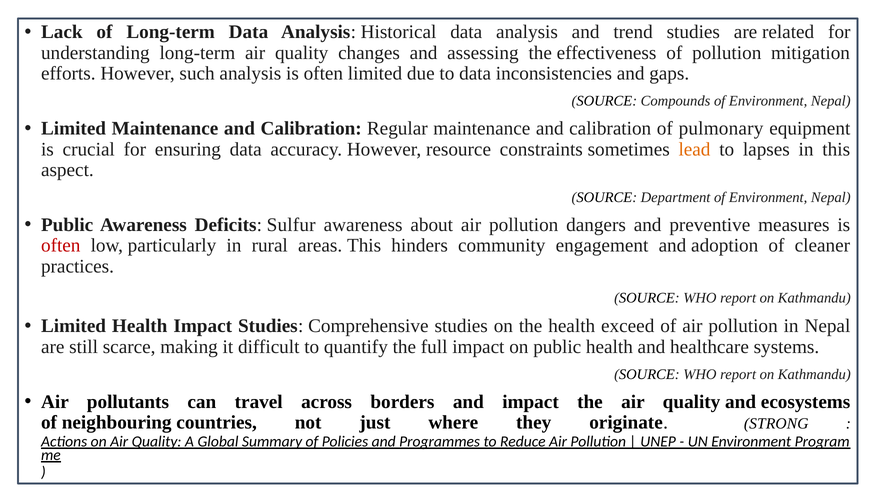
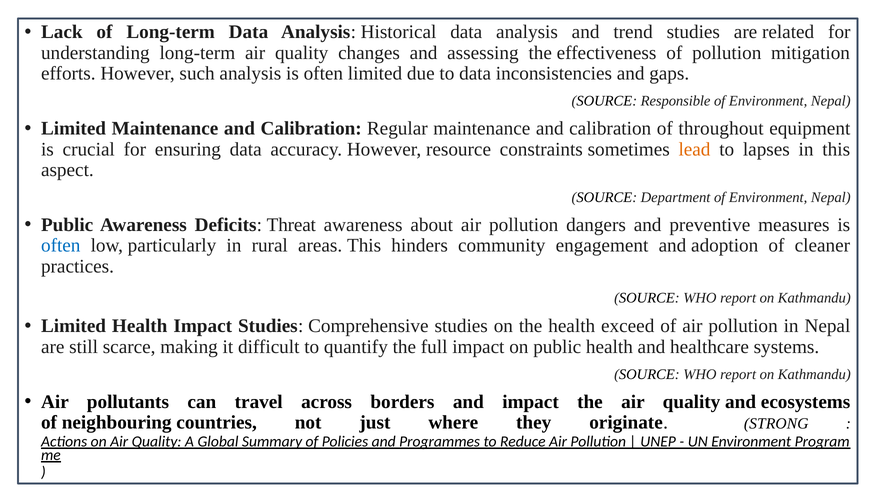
Compounds: Compounds -> Responsible (676, 101)
pulmonary: pulmonary -> throughout (721, 128)
Sulfur: Sulfur -> Threat (291, 225)
often colour: red -> blue (61, 245)
